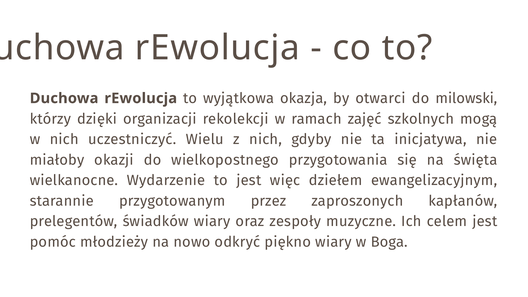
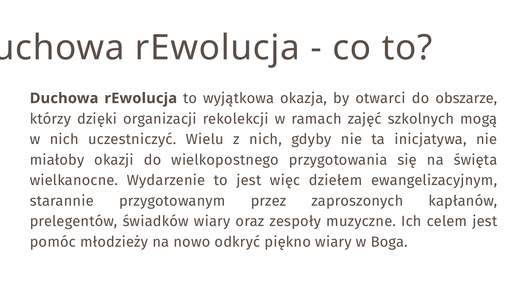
milowski: milowski -> obszarze (466, 98)
